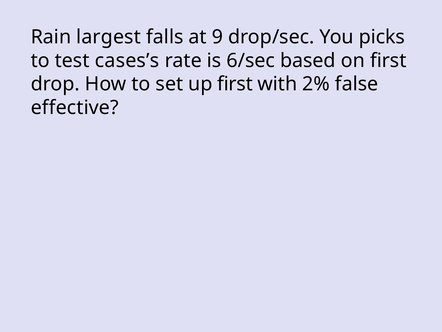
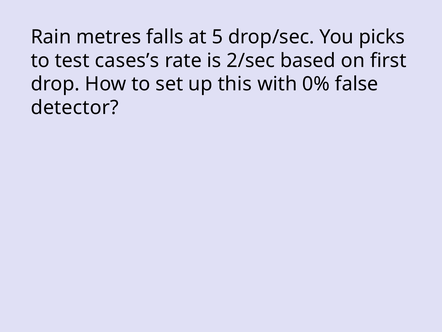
largest: largest -> metres (109, 37)
9: 9 -> 5 (217, 37)
6/sec: 6/sec -> 2/sec (251, 60)
up first: first -> this (235, 84)
2%: 2% -> 0% (316, 84)
effective: effective -> detector (75, 108)
